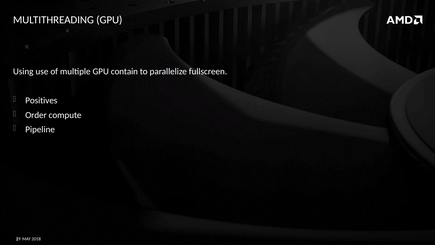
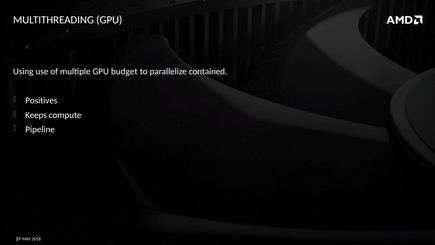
contain: contain -> budget (124, 71)
fullscreen: fullscreen -> contained (208, 71)
Order: Order -> Keeps (36, 115)
